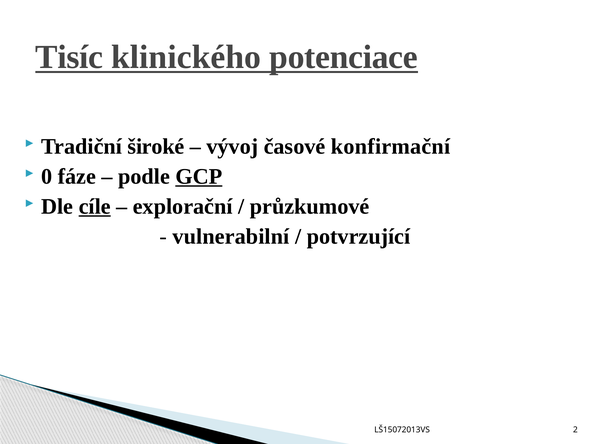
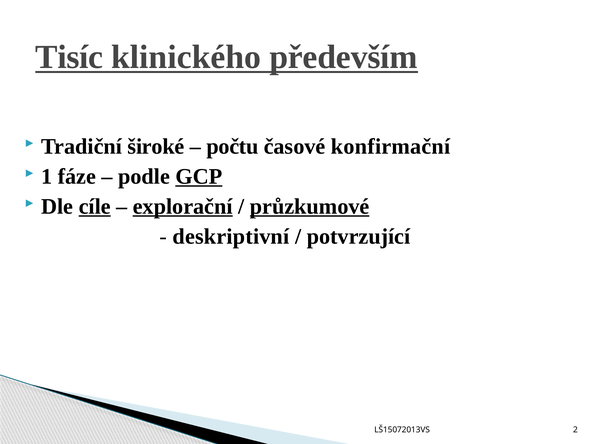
potenciace: potenciace -> především (343, 57)
vývoj: vývoj -> počtu (232, 147)
0: 0 -> 1 (47, 177)
explorační underline: none -> present (183, 206)
průzkumové underline: none -> present (310, 206)
vulnerabilní: vulnerabilní -> deskriptivní (231, 236)
